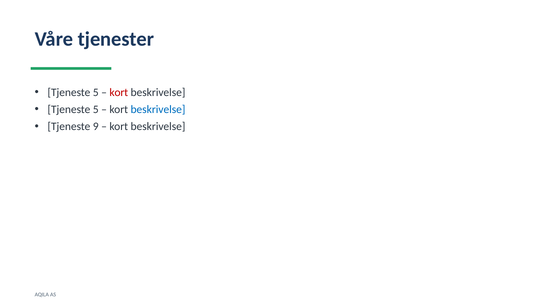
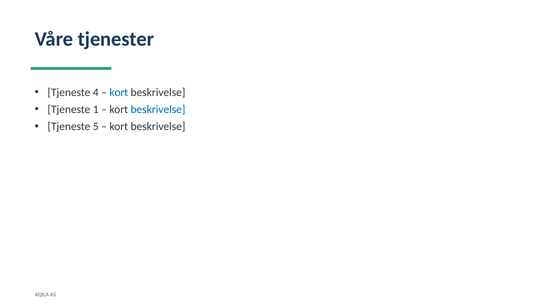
5: 5 -> 4 (96, 92)
kort colour: red -> blue (119, 92)
5: 5 -> 1 (96, 110)
9: 9 -> 5 (96, 127)
